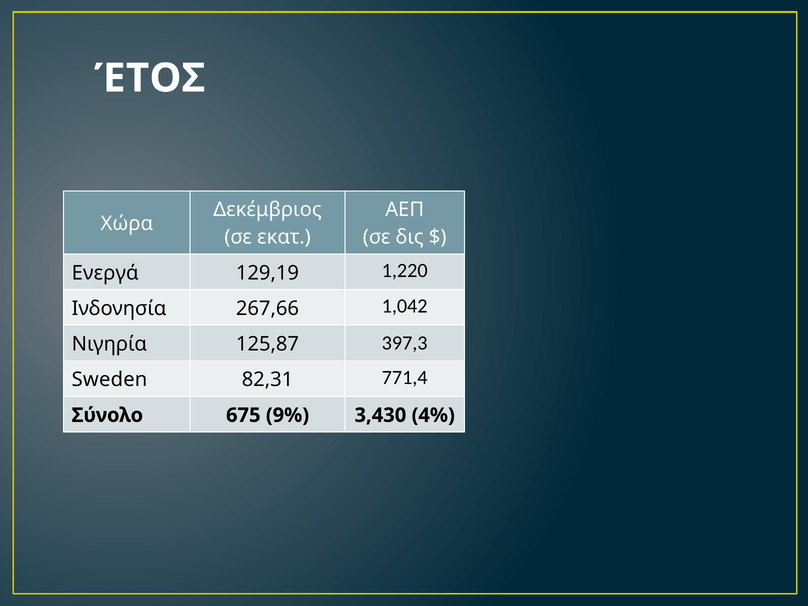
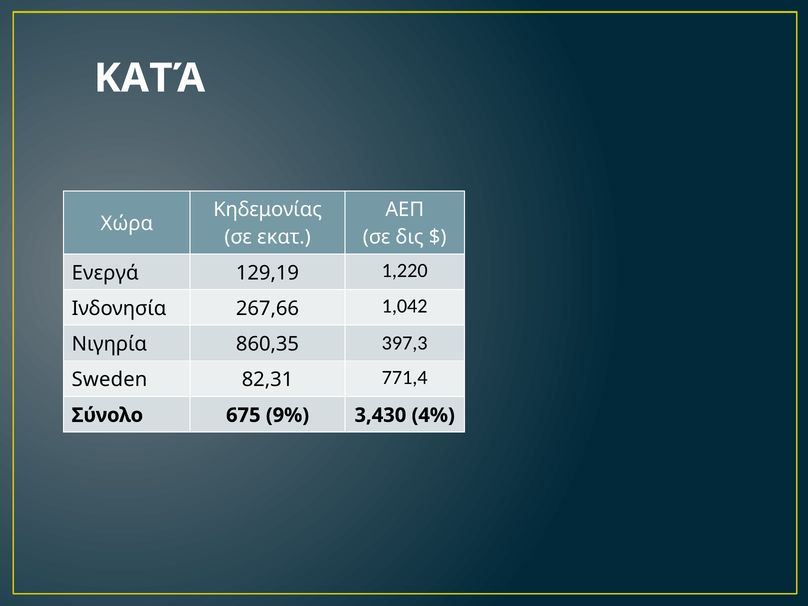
ΈΤΟΣ: ΈΤΟΣ -> ΚΑΤΆ (150, 78)
Δεκέμβριος: Δεκέμβριος -> Κηδεμονίας (268, 210)
125,87: 125,87 -> 860,35 (268, 344)
